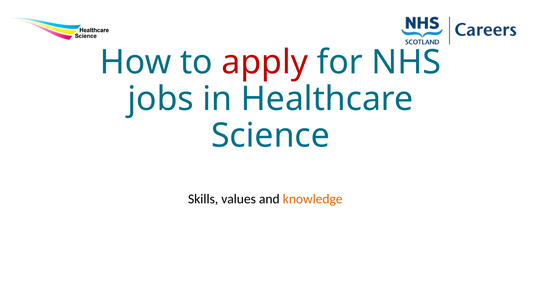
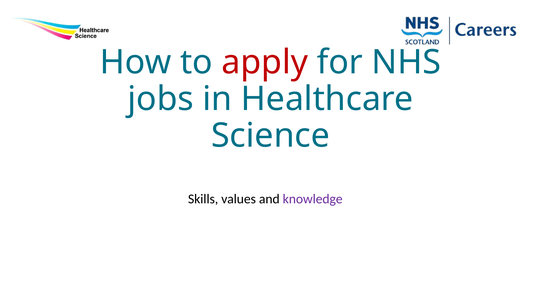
knowledge colour: orange -> purple (313, 199)
